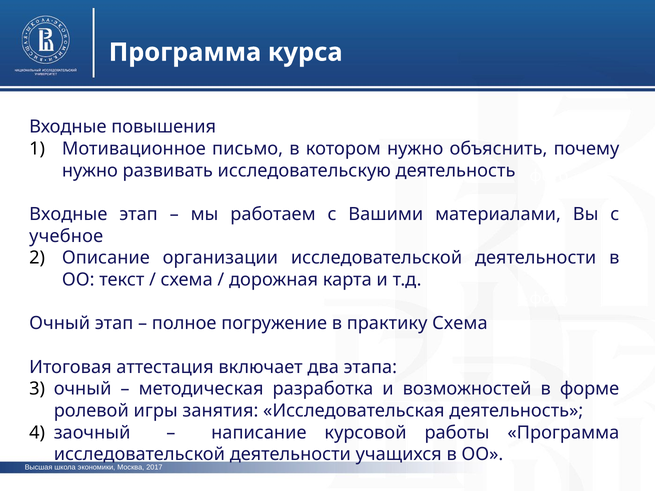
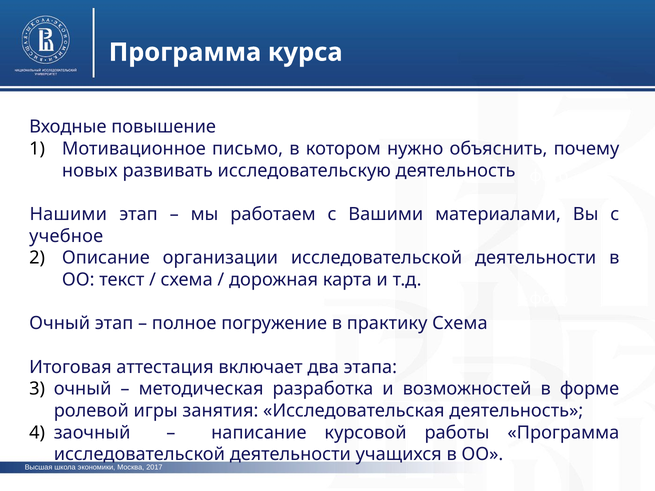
повышения: повышения -> повышение (164, 127)
нужно: нужно -> новых (90, 171)
Входные: Входные -> Нашими (68, 214)
